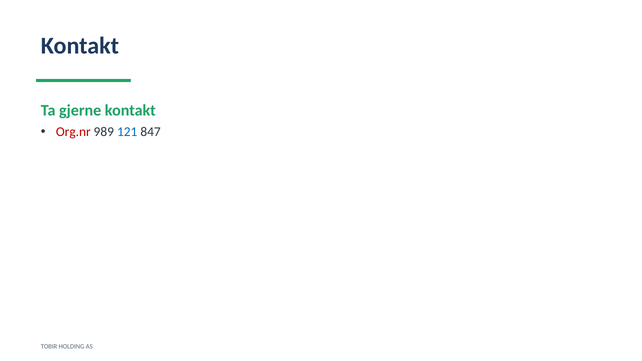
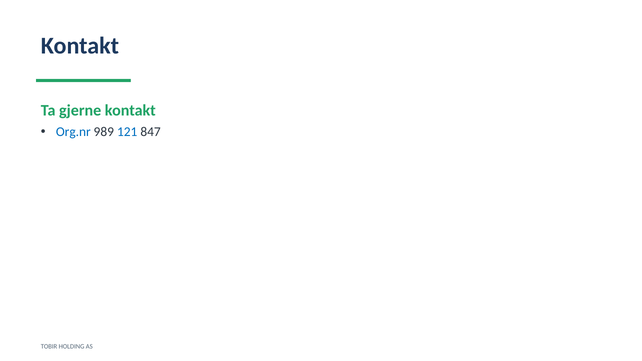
Org.nr colour: red -> blue (73, 132)
